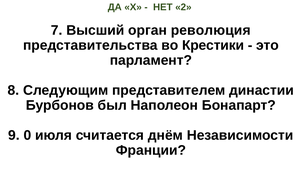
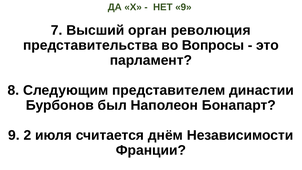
НЕТ 2: 2 -> 9 (183, 7)
Крестики: Крестики -> Вопросы (213, 45)
0: 0 -> 2 (27, 135)
